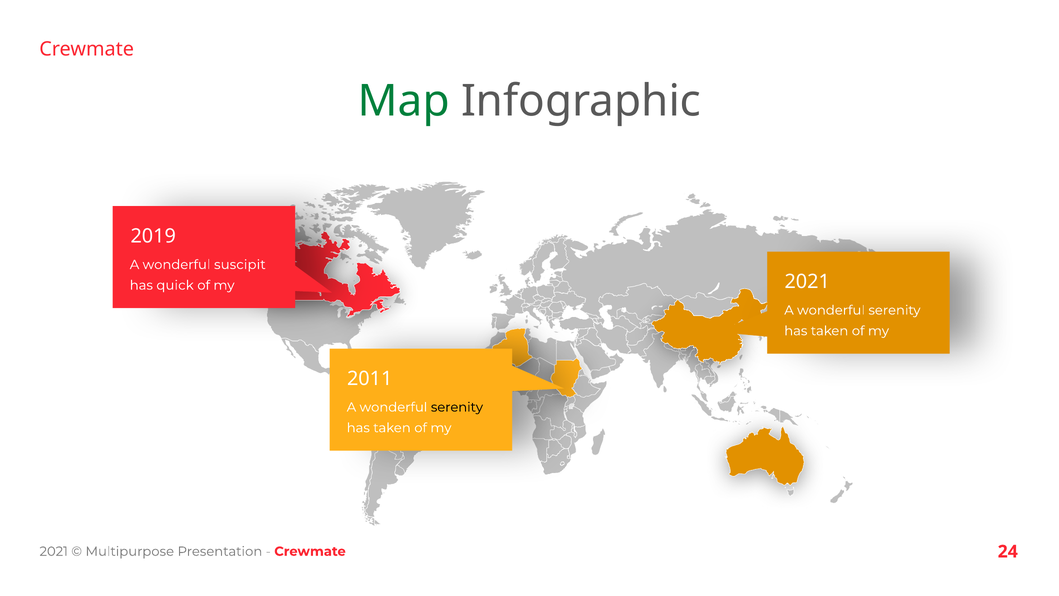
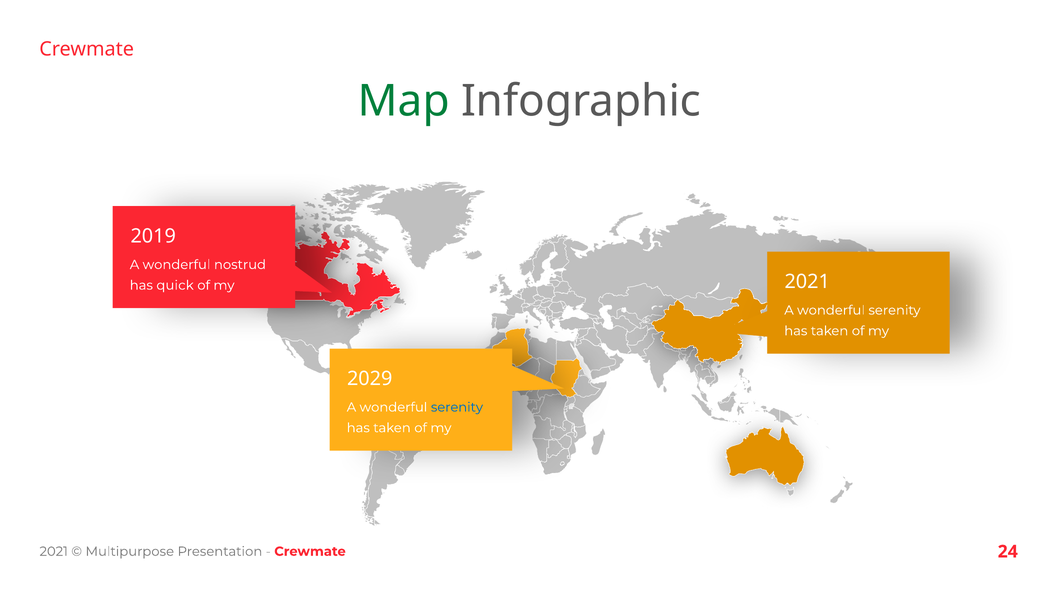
suscipit: suscipit -> nostrud (240, 265)
2011: 2011 -> 2029 (370, 378)
serenity colour: black -> blue (457, 407)
